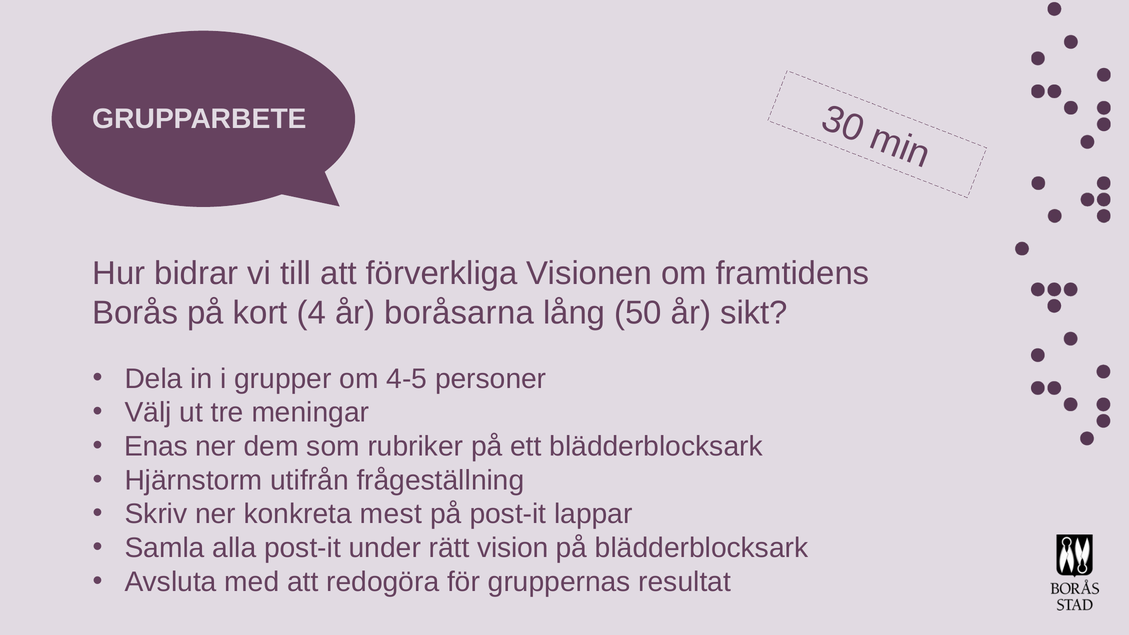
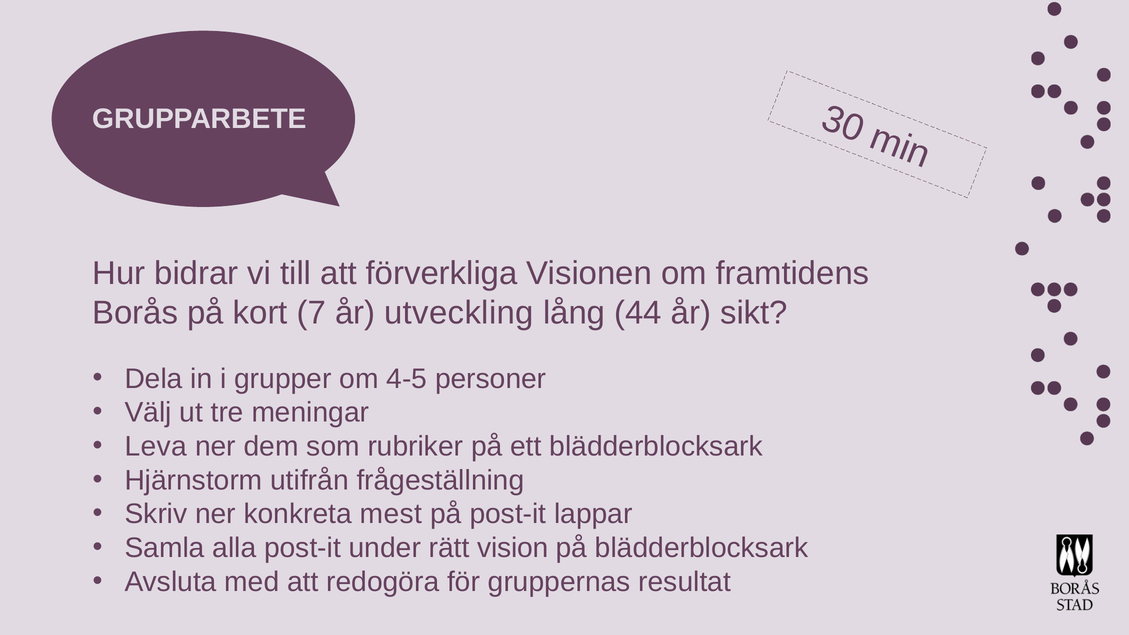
4: 4 -> 7 (311, 313)
boråsarna: boråsarna -> utveckling (459, 313)
50: 50 -> 44 (638, 313)
Enas: Enas -> Leva (156, 446)
